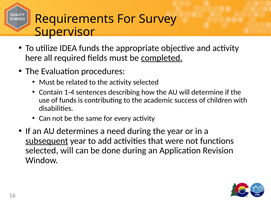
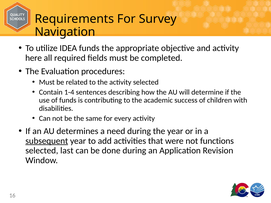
Supervisor: Supervisor -> Navigation (65, 32)
completed underline: present -> none (162, 58)
selected will: will -> last (67, 151)
